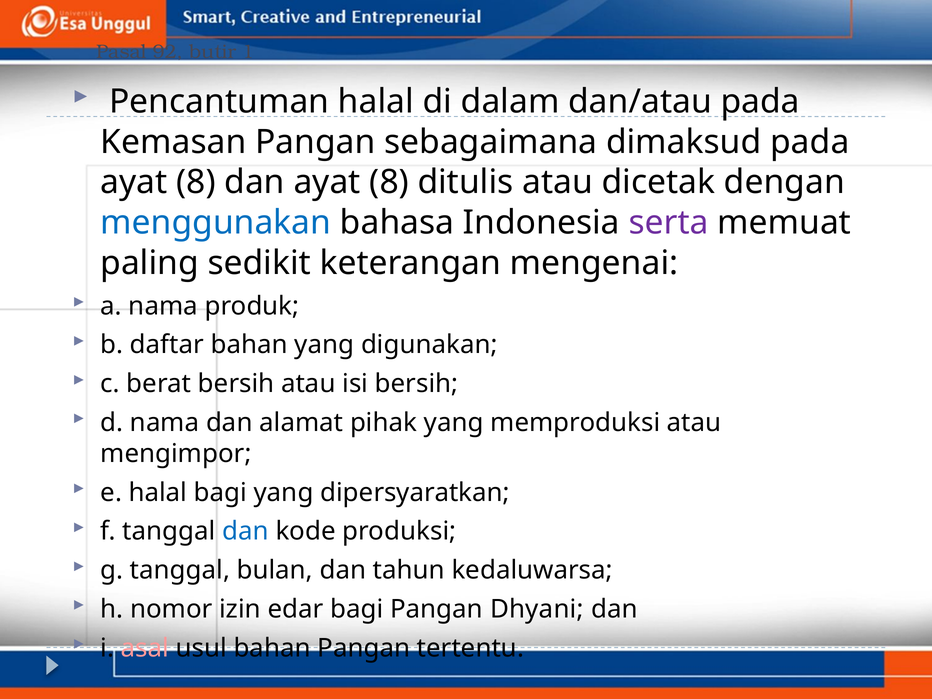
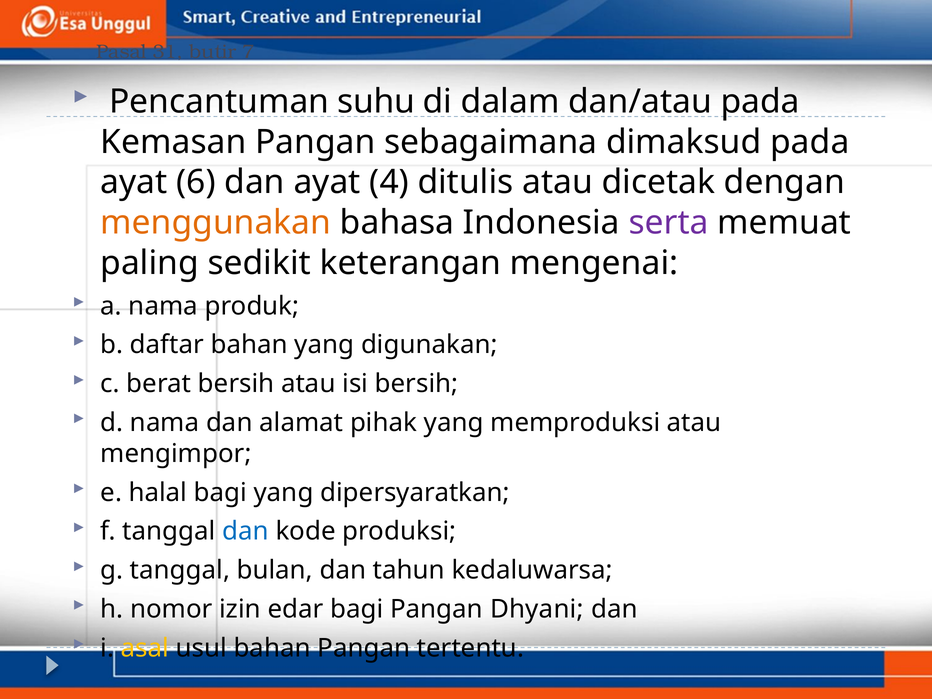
92: 92 -> 31 (168, 52)
1: 1 -> 7 (248, 52)
Pencantuman halal: halal -> suhu (376, 102)
8: 8 -> 6 (196, 182)
dan ayat 8: 8 -> 4 (389, 182)
menggunakan colour: blue -> orange (216, 223)
asal colour: pink -> yellow (145, 648)
